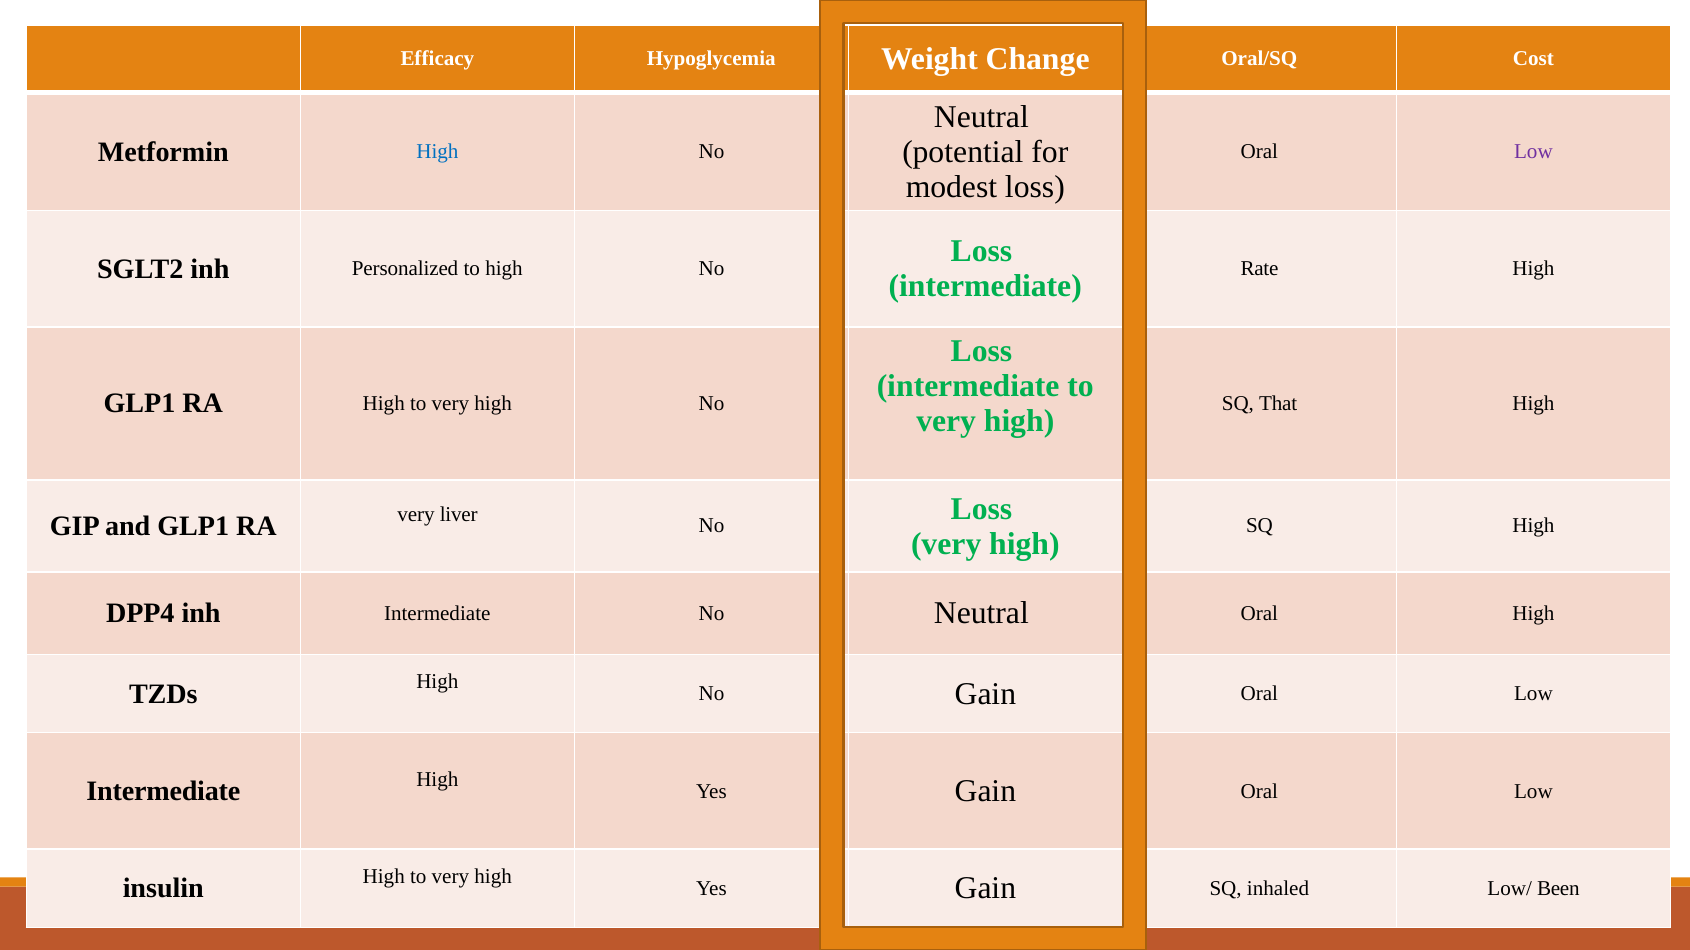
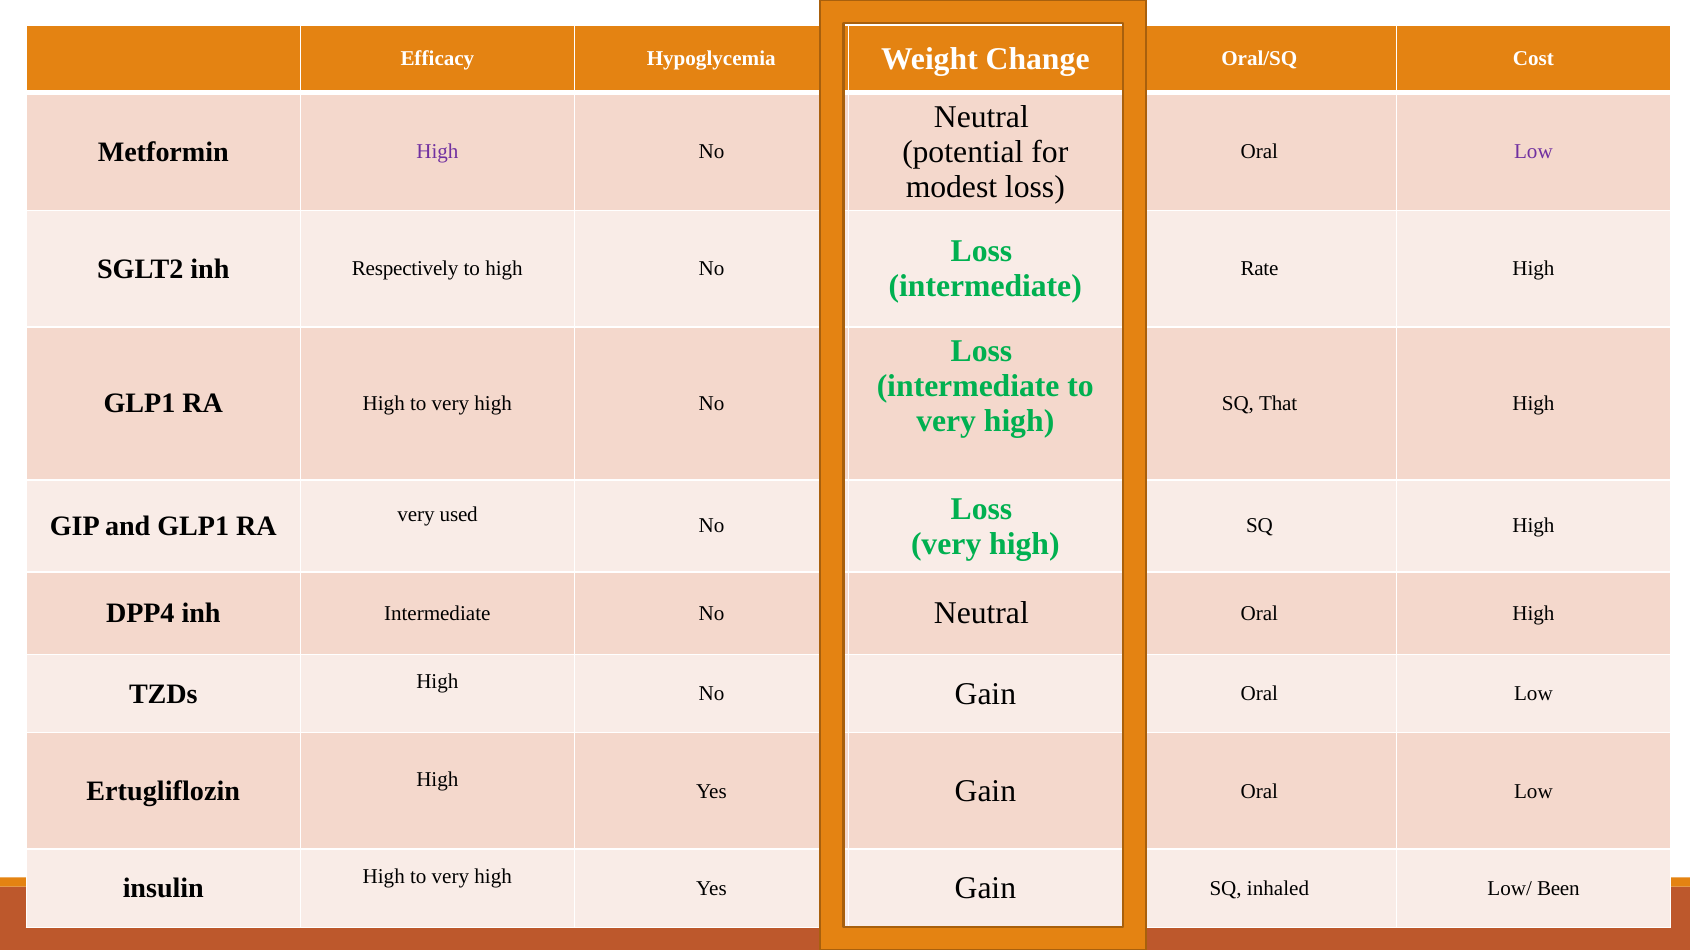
High colour: blue -> purple (437, 152)
Personalized: Personalized -> Respectively (405, 269)
liver: liver -> used (459, 515)
Intermediate: Intermediate -> Ertugliflozin (163, 792)
